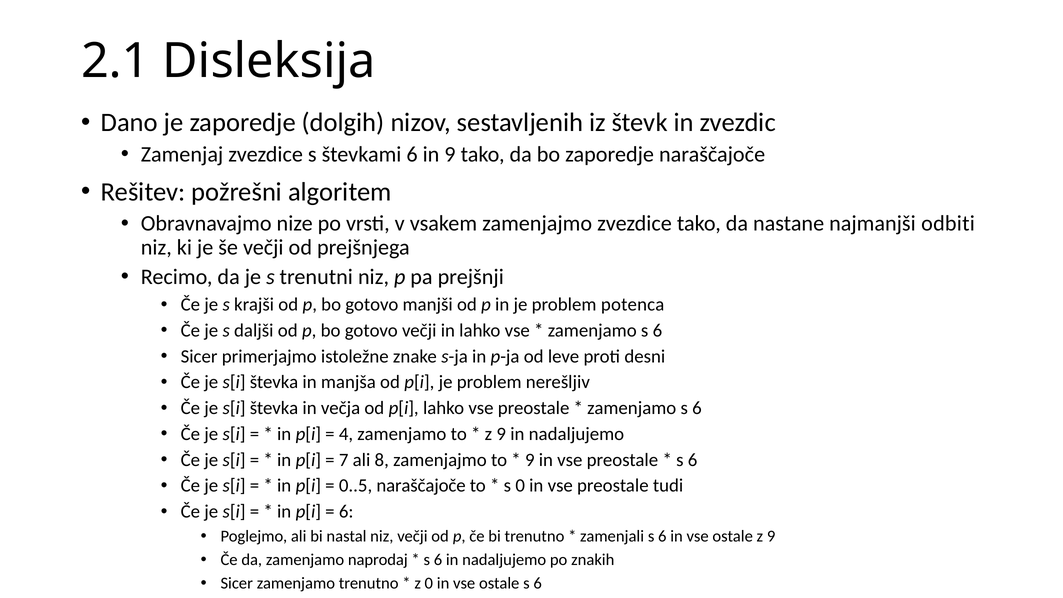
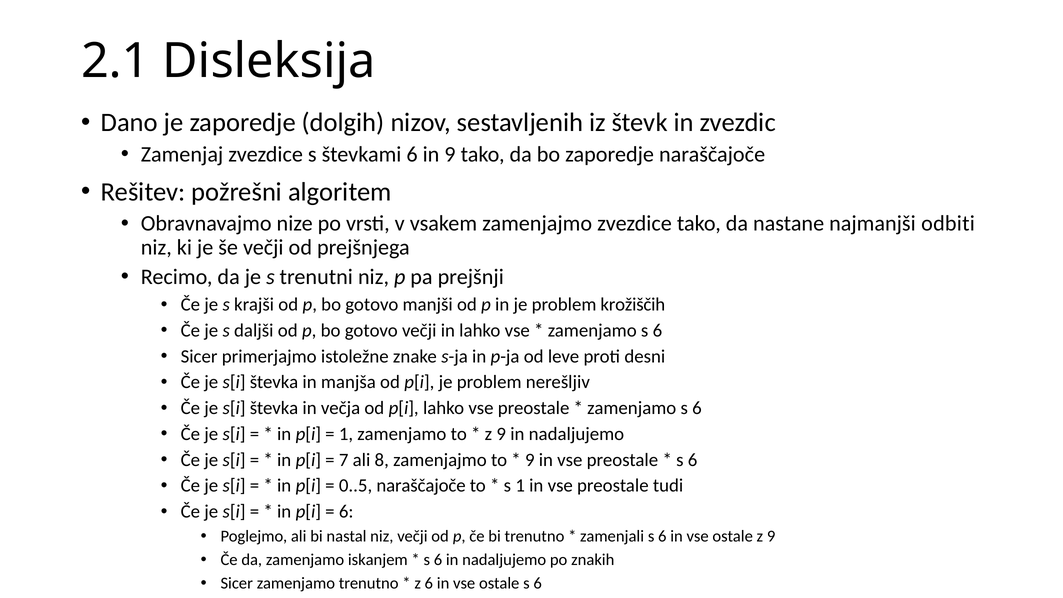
potenca: potenca -> krožiščih (633, 305)
4: 4 -> 1 (346, 434)
s 0: 0 -> 1 (520, 486)
naprodaj: naprodaj -> iskanjem (378, 560)
z 0: 0 -> 6 (429, 583)
